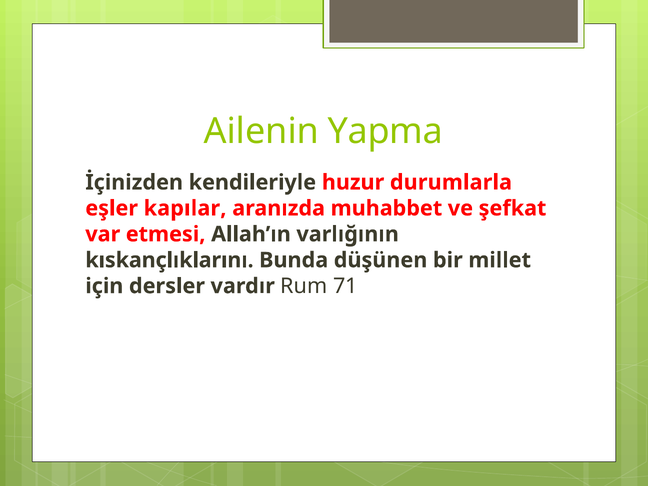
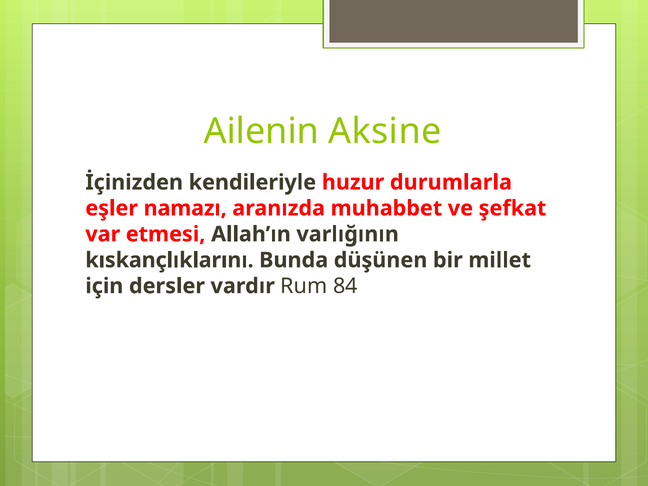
Yapma: Yapma -> Aksine (385, 131)
kapılar: kapılar -> namazı (185, 208)
71: 71 -> 84 (345, 286)
